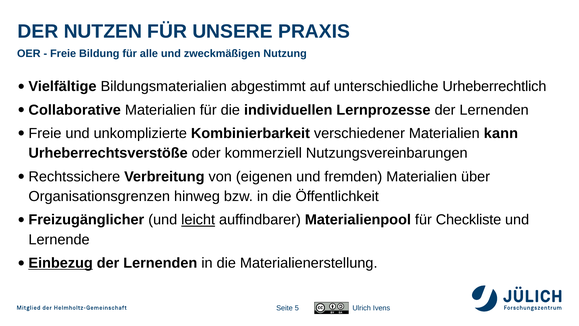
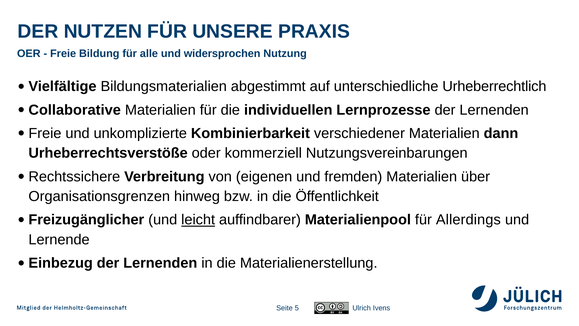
zweckmäßigen: zweckmäßigen -> widersprochen (222, 54)
kann: kann -> dann (501, 133)
Checkliste: Checkliste -> Allerdings (468, 220)
Einbezug underline: present -> none (61, 263)
